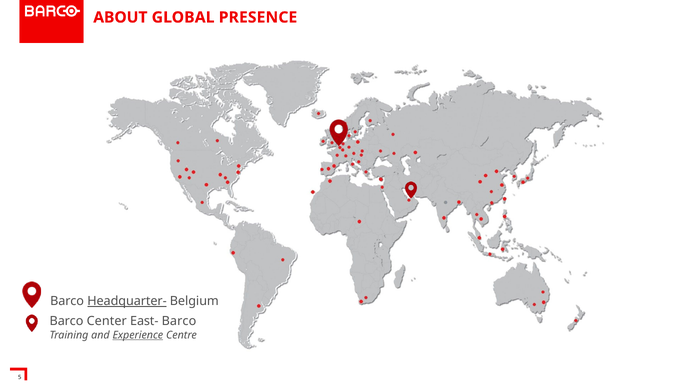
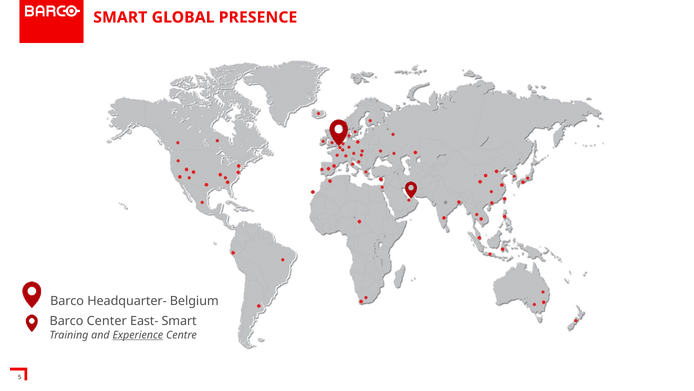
ABOUT: ABOUT -> SMART (120, 17)
Headquarter- underline: present -> none (127, 301)
East- Barco: Barco -> Smart (179, 321)
